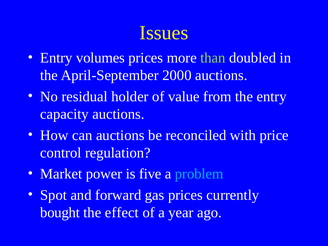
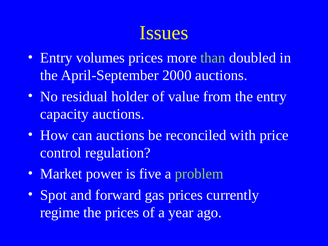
problem colour: light blue -> light green (199, 174)
bought: bought -> regime (60, 213)
the effect: effect -> prices (122, 213)
